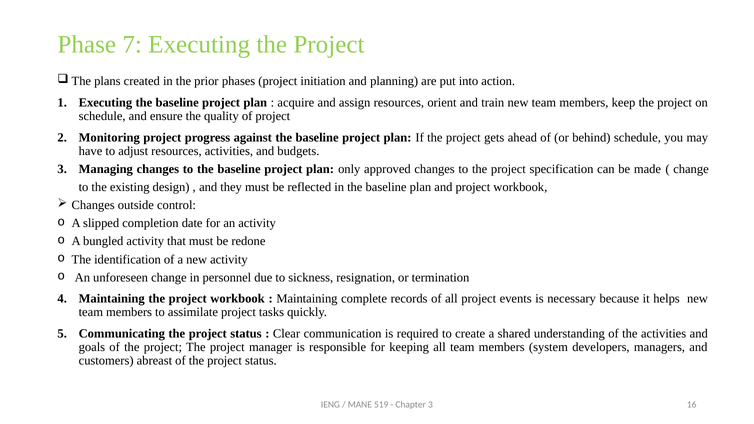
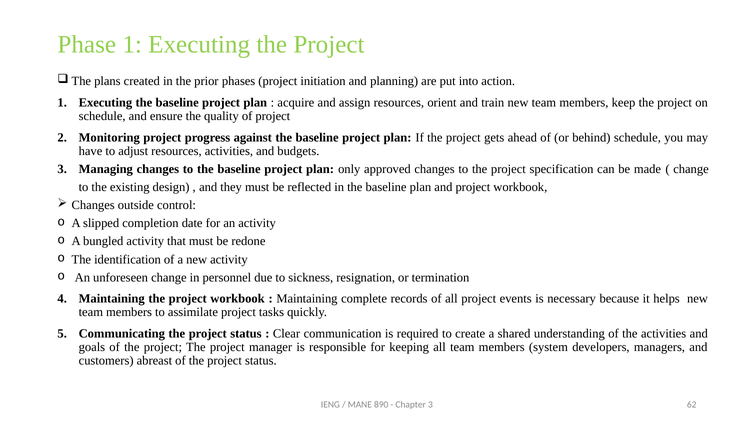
Phase 7: 7 -> 1 (132, 45)
519: 519 -> 890 (381, 405)
16: 16 -> 62 (692, 405)
